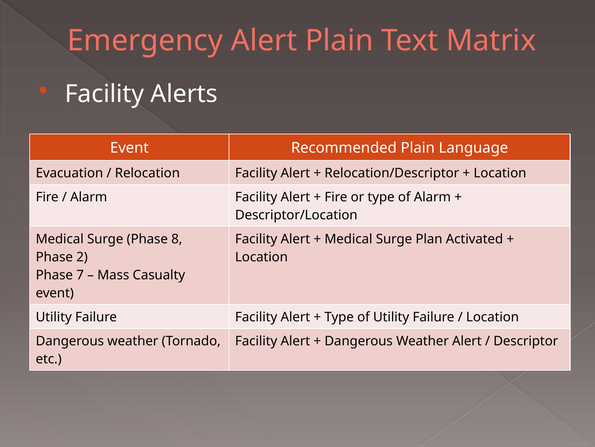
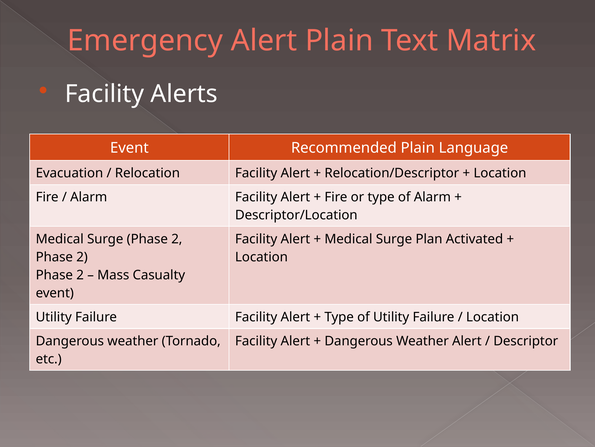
Surge Phase 8: 8 -> 2 (177, 239)
7: 7 -> 2 (80, 275)
